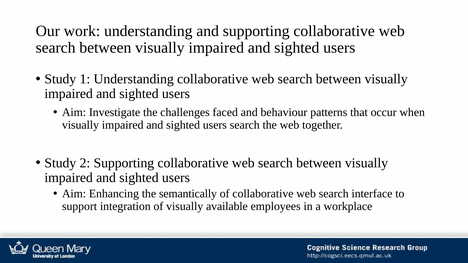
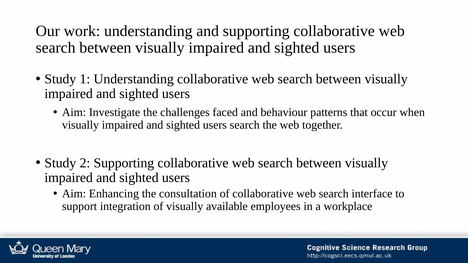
semantically: semantically -> consultation (188, 194)
